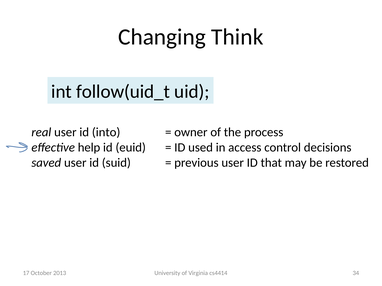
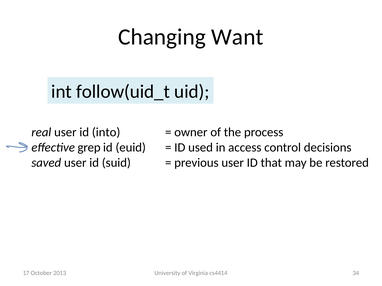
Think: Think -> Want (237, 37)
help: help -> grep (89, 148)
